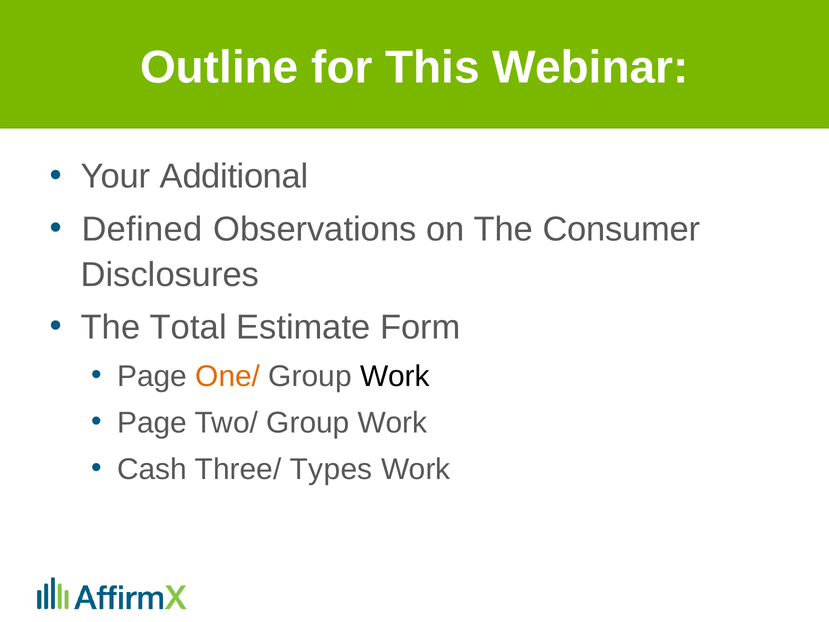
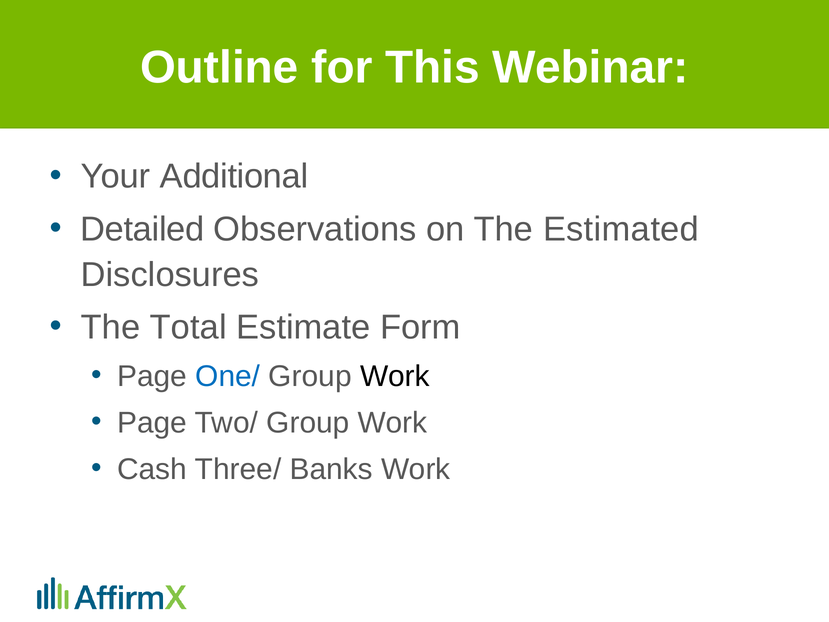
Defined: Defined -> Detailed (142, 229)
Consumer: Consumer -> Estimated (621, 229)
One/ colour: orange -> blue (228, 376)
Types: Types -> Banks (331, 469)
